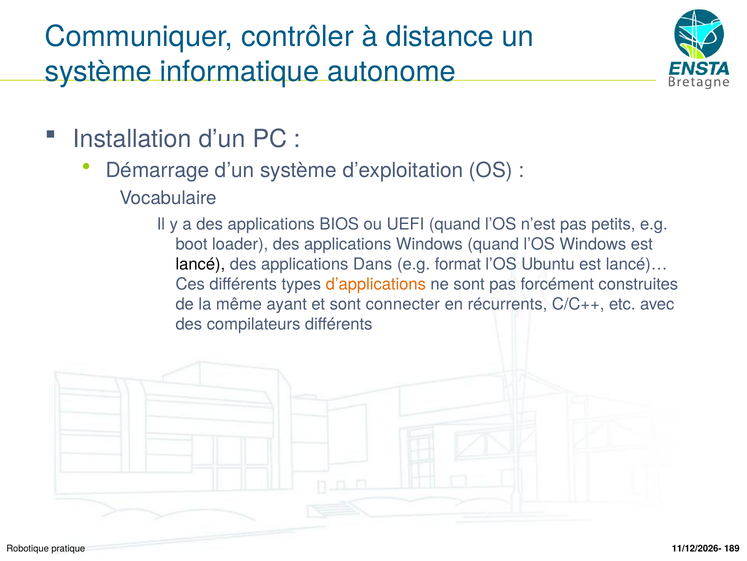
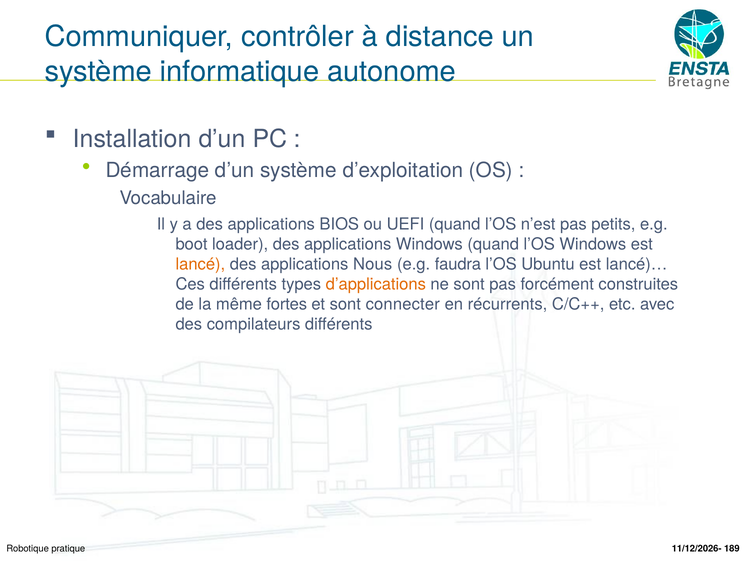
lancé colour: black -> orange (200, 264)
Dans: Dans -> Nous (373, 264)
format: format -> faudra (458, 264)
ayant: ayant -> fortes (287, 304)
